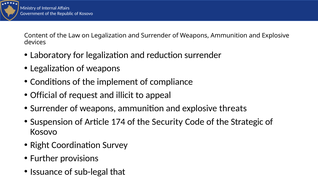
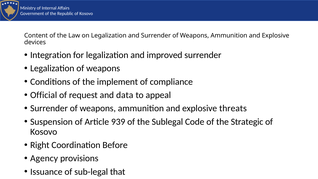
Laboratory: Laboratory -> Integration (51, 55)
reduction: reduction -> improved (165, 55)
illicit: illicit -> data (125, 95)
174: 174 -> 939 (118, 122)
Security: Security -> Sublegal (167, 122)
Survey: Survey -> Before (115, 145)
Further: Further -> Agency (44, 158)
